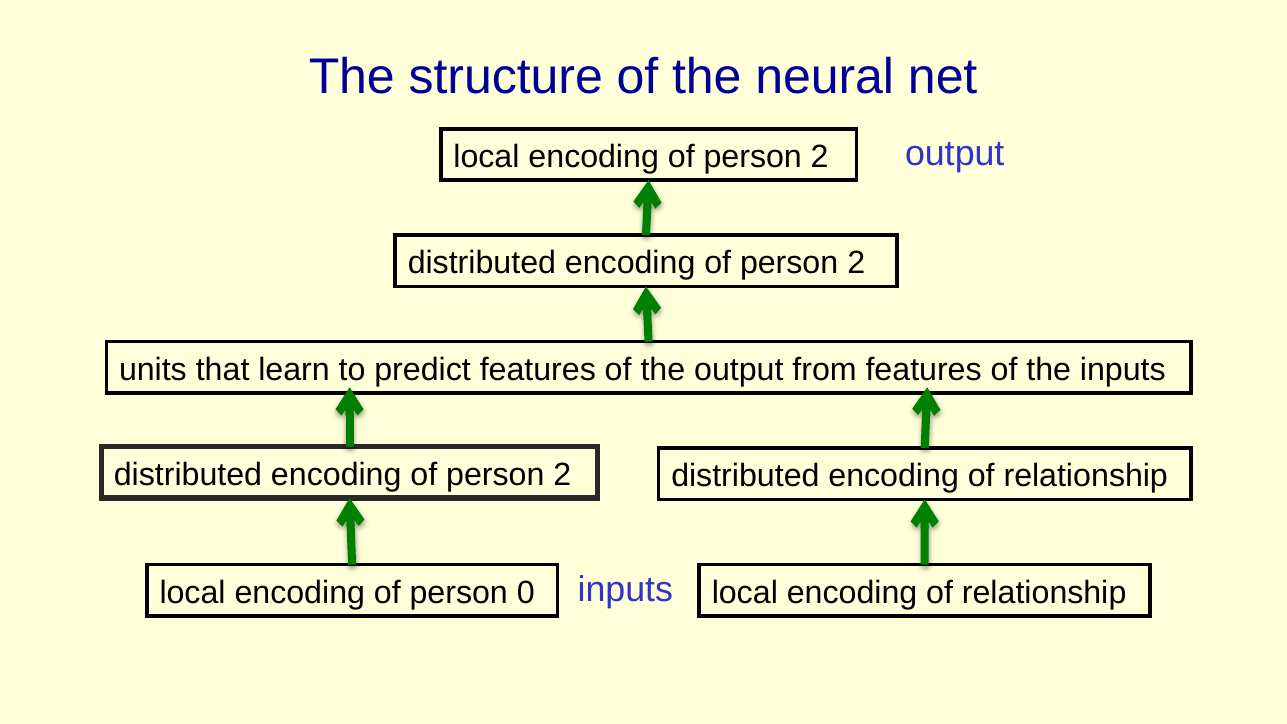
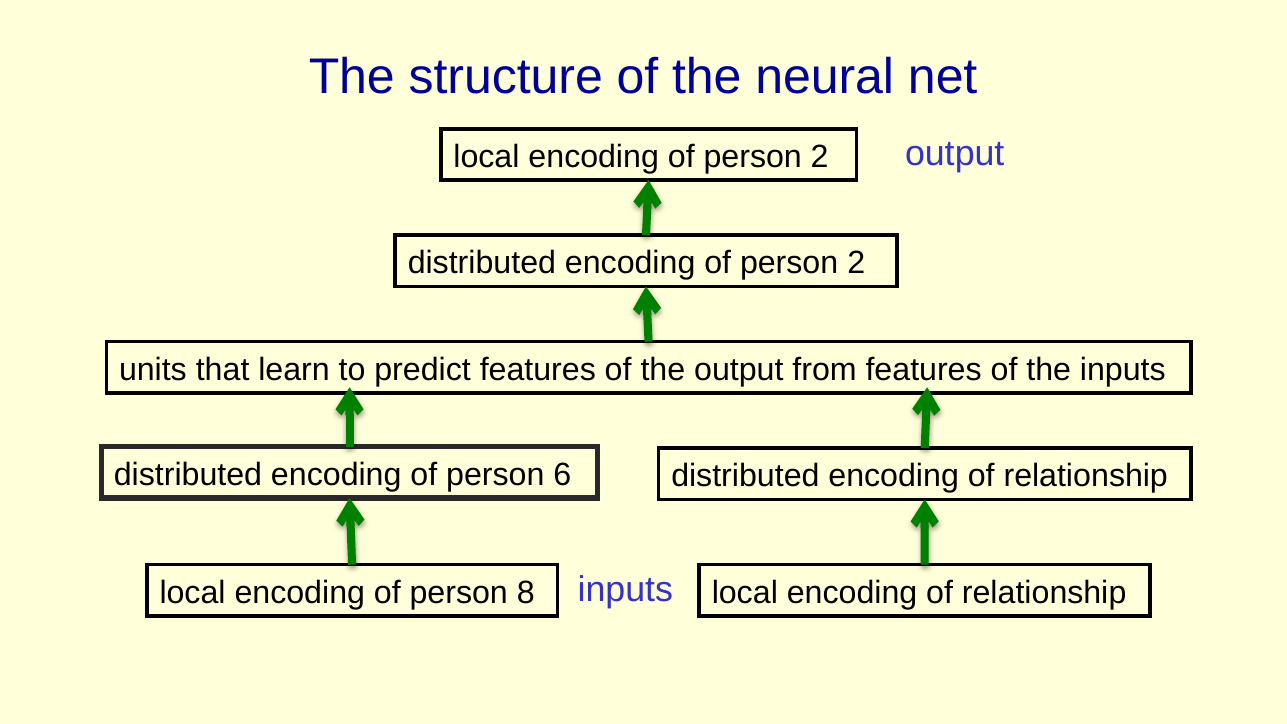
2: 2 -> 6 (562, 475)
0: 0 -> 8 (526, 592)
